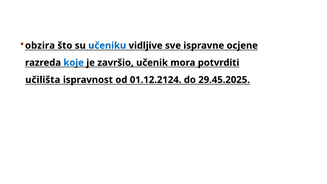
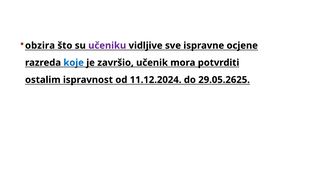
učeniku colour: blue -> purple (107, 46)
učilišta: učilišta -> ostalim (43, 80)
01.12.2124: 01.12.2124 -> 11.12.2024 (156, 80)
29.45.2025: 29.45.2025 -> 29.05.2625 (224, 80)
